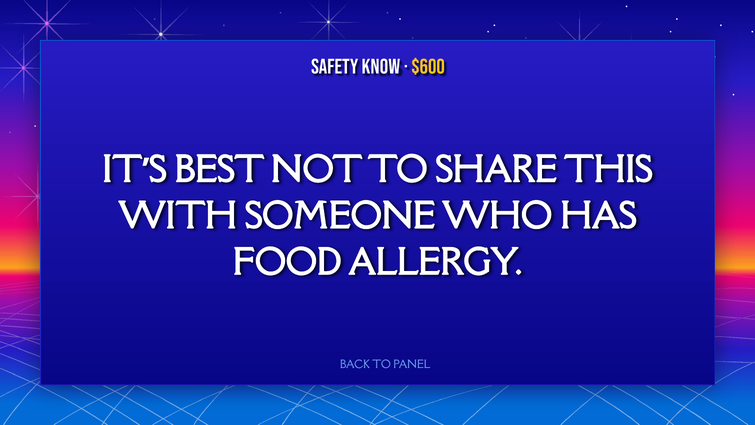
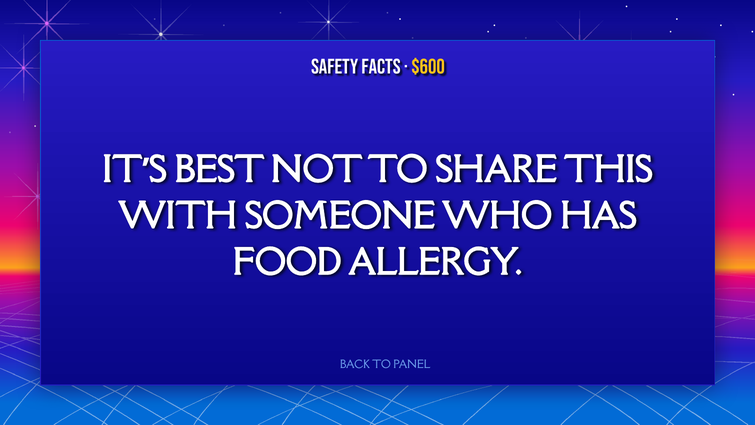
Know: Know -> Facts (381, 67)
